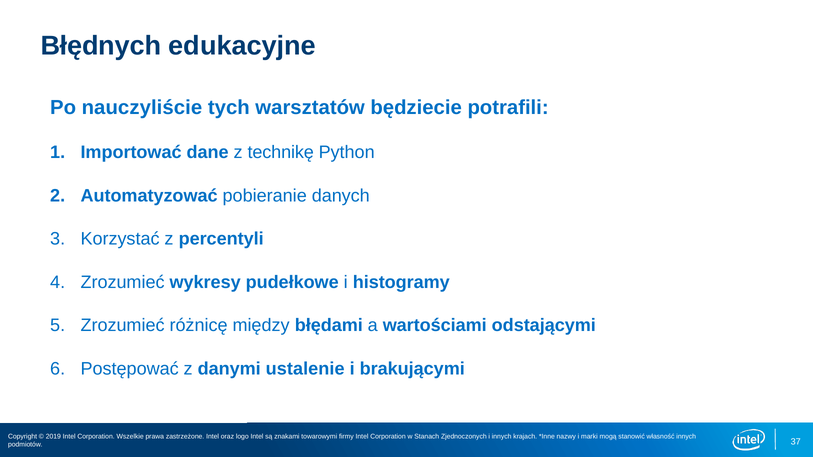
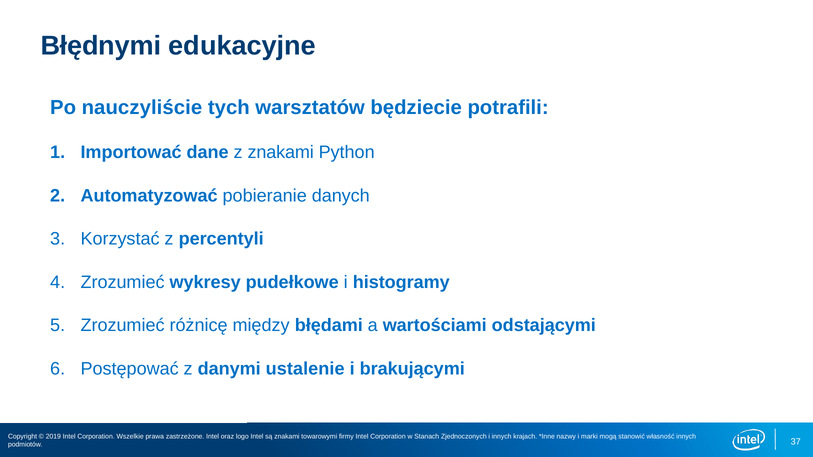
Błędnych: Błędnych -> Błędnymi (101, 46)
z technikę: technikę -> znakami (281, 152)
